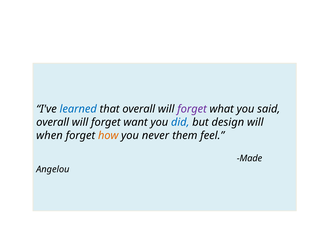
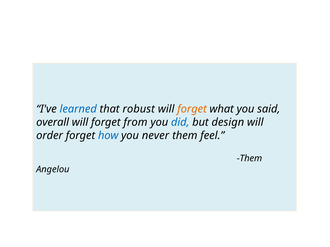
that overall: overall -> robust (139, 109)
forget colour: purple -> orange (192, 109)
want: want -> from (135, 122)
when: when -> order (50, 136)
how colour: orange -> blue (108, 136)
Made: Made -> Them (249, 159)
